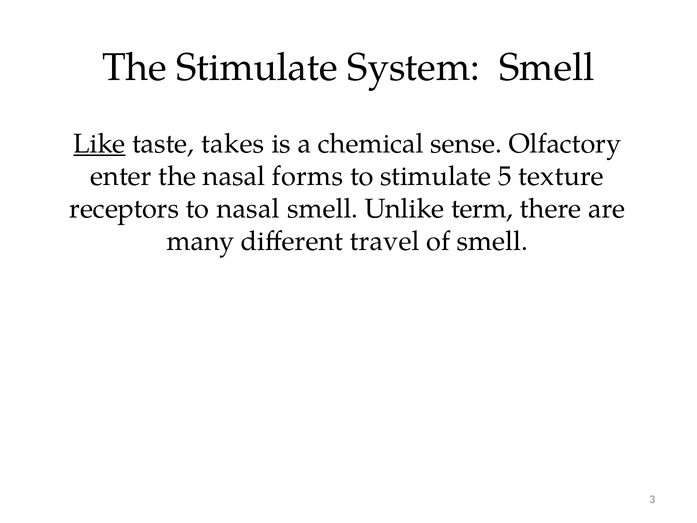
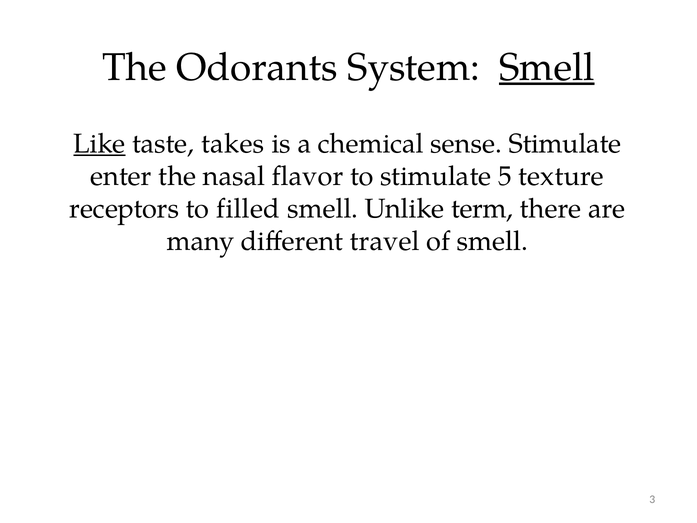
The Stimulate: Stimulate -> Odorants (257, 67)
Smell underline: none -> present (547, 67)
sense Olfactory: Olfactory -> Stimulate (565, 144)
forms: forms -> flavor (308, 176)
to nasal: nasal -> filled (248, 209)
